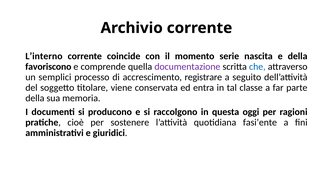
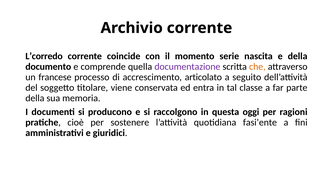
L’interno: L’interno -> L’corredo (44, 56)
favoriscono: favoriscono -> documento (48, 67)
che colour: blue -> orange (257, 67)
semplici: semplici -> francese (55, 77)
registrare: registrare -> articolato (203, 77)
